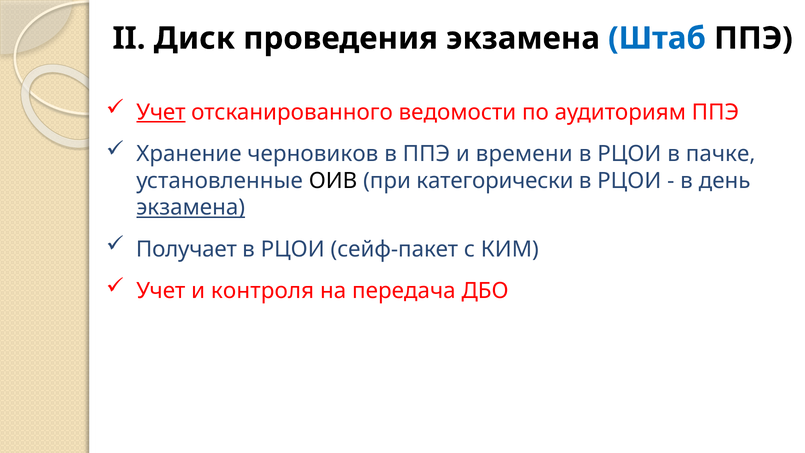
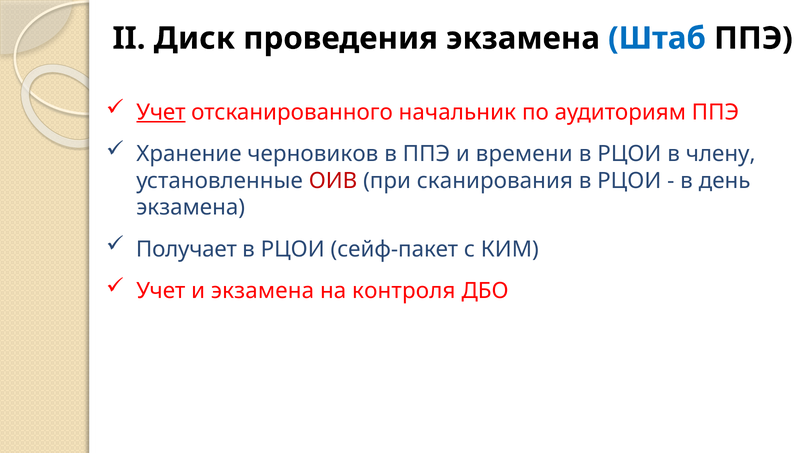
ведомости: ведомости -> начальник (457, 112)
пачке: пачке -> члену (721, 154)
ОИВ colour: black -> red (333, 181)
категорически: категорически -> сканирования (495, 181)
экзамена underline: present -> none (191, 207)
и контроля: контроля -> экзамена (263, 291)
передача: передача -> контроля (404, 291)
